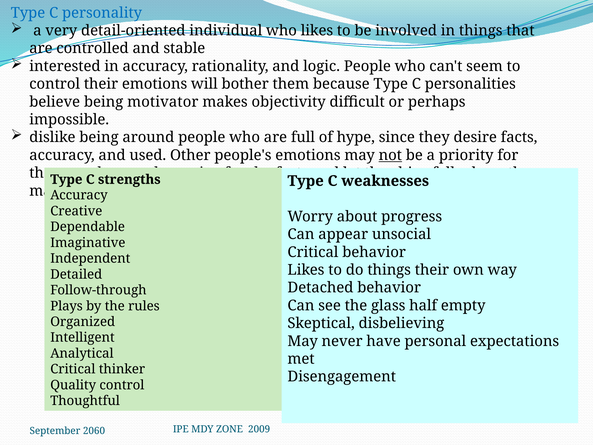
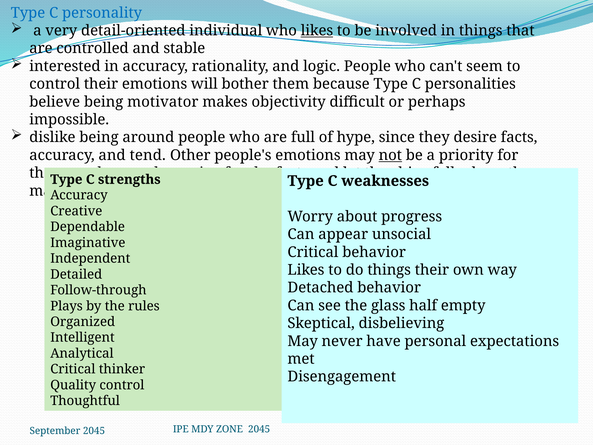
likes underline: none -> present (317, 31)
and used: used -> tend (148, 155)
ZONE 2009: 2009 -> 2045 (259, 429)
September 2060: 2060 -> 2045 (94, 431)
